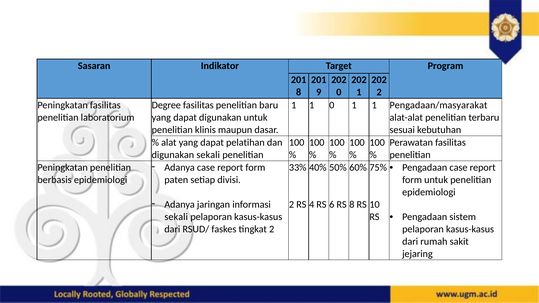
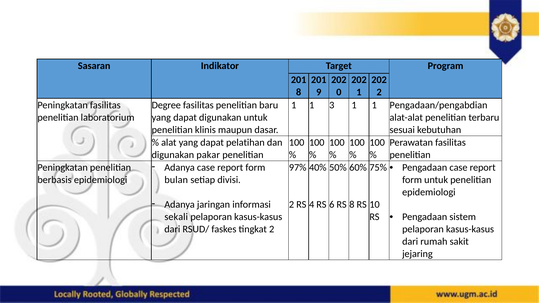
1 0: 0 -> 3 (332, 105)
Pengadaan/masyarakat: Pengadaan/masyarakat -> Pengadaan/pengabdian (438, 105)
digunakan sekali: sekali -> pakar (208, 155)
33%: 33% -> 97% (298, 168)
paten: paten -> bulan (176, 180)
